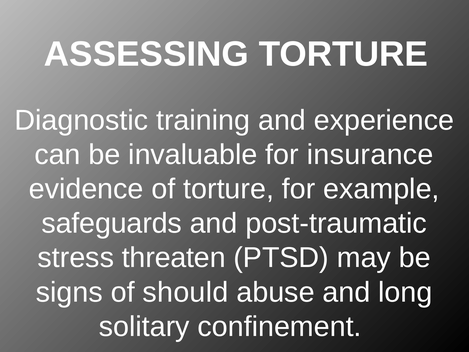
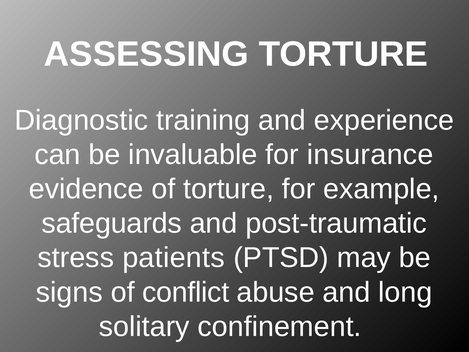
threaten: threaten -> patients (174, 258)
should: should -> conflict (186, 292)
